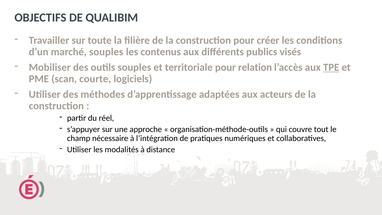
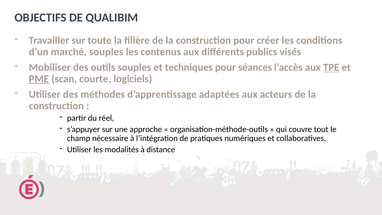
territoriale: territoriale -> techniques (189, 67)
relation: relation -> séances (255, 67)
PME underline: none -> present (39, 79)
